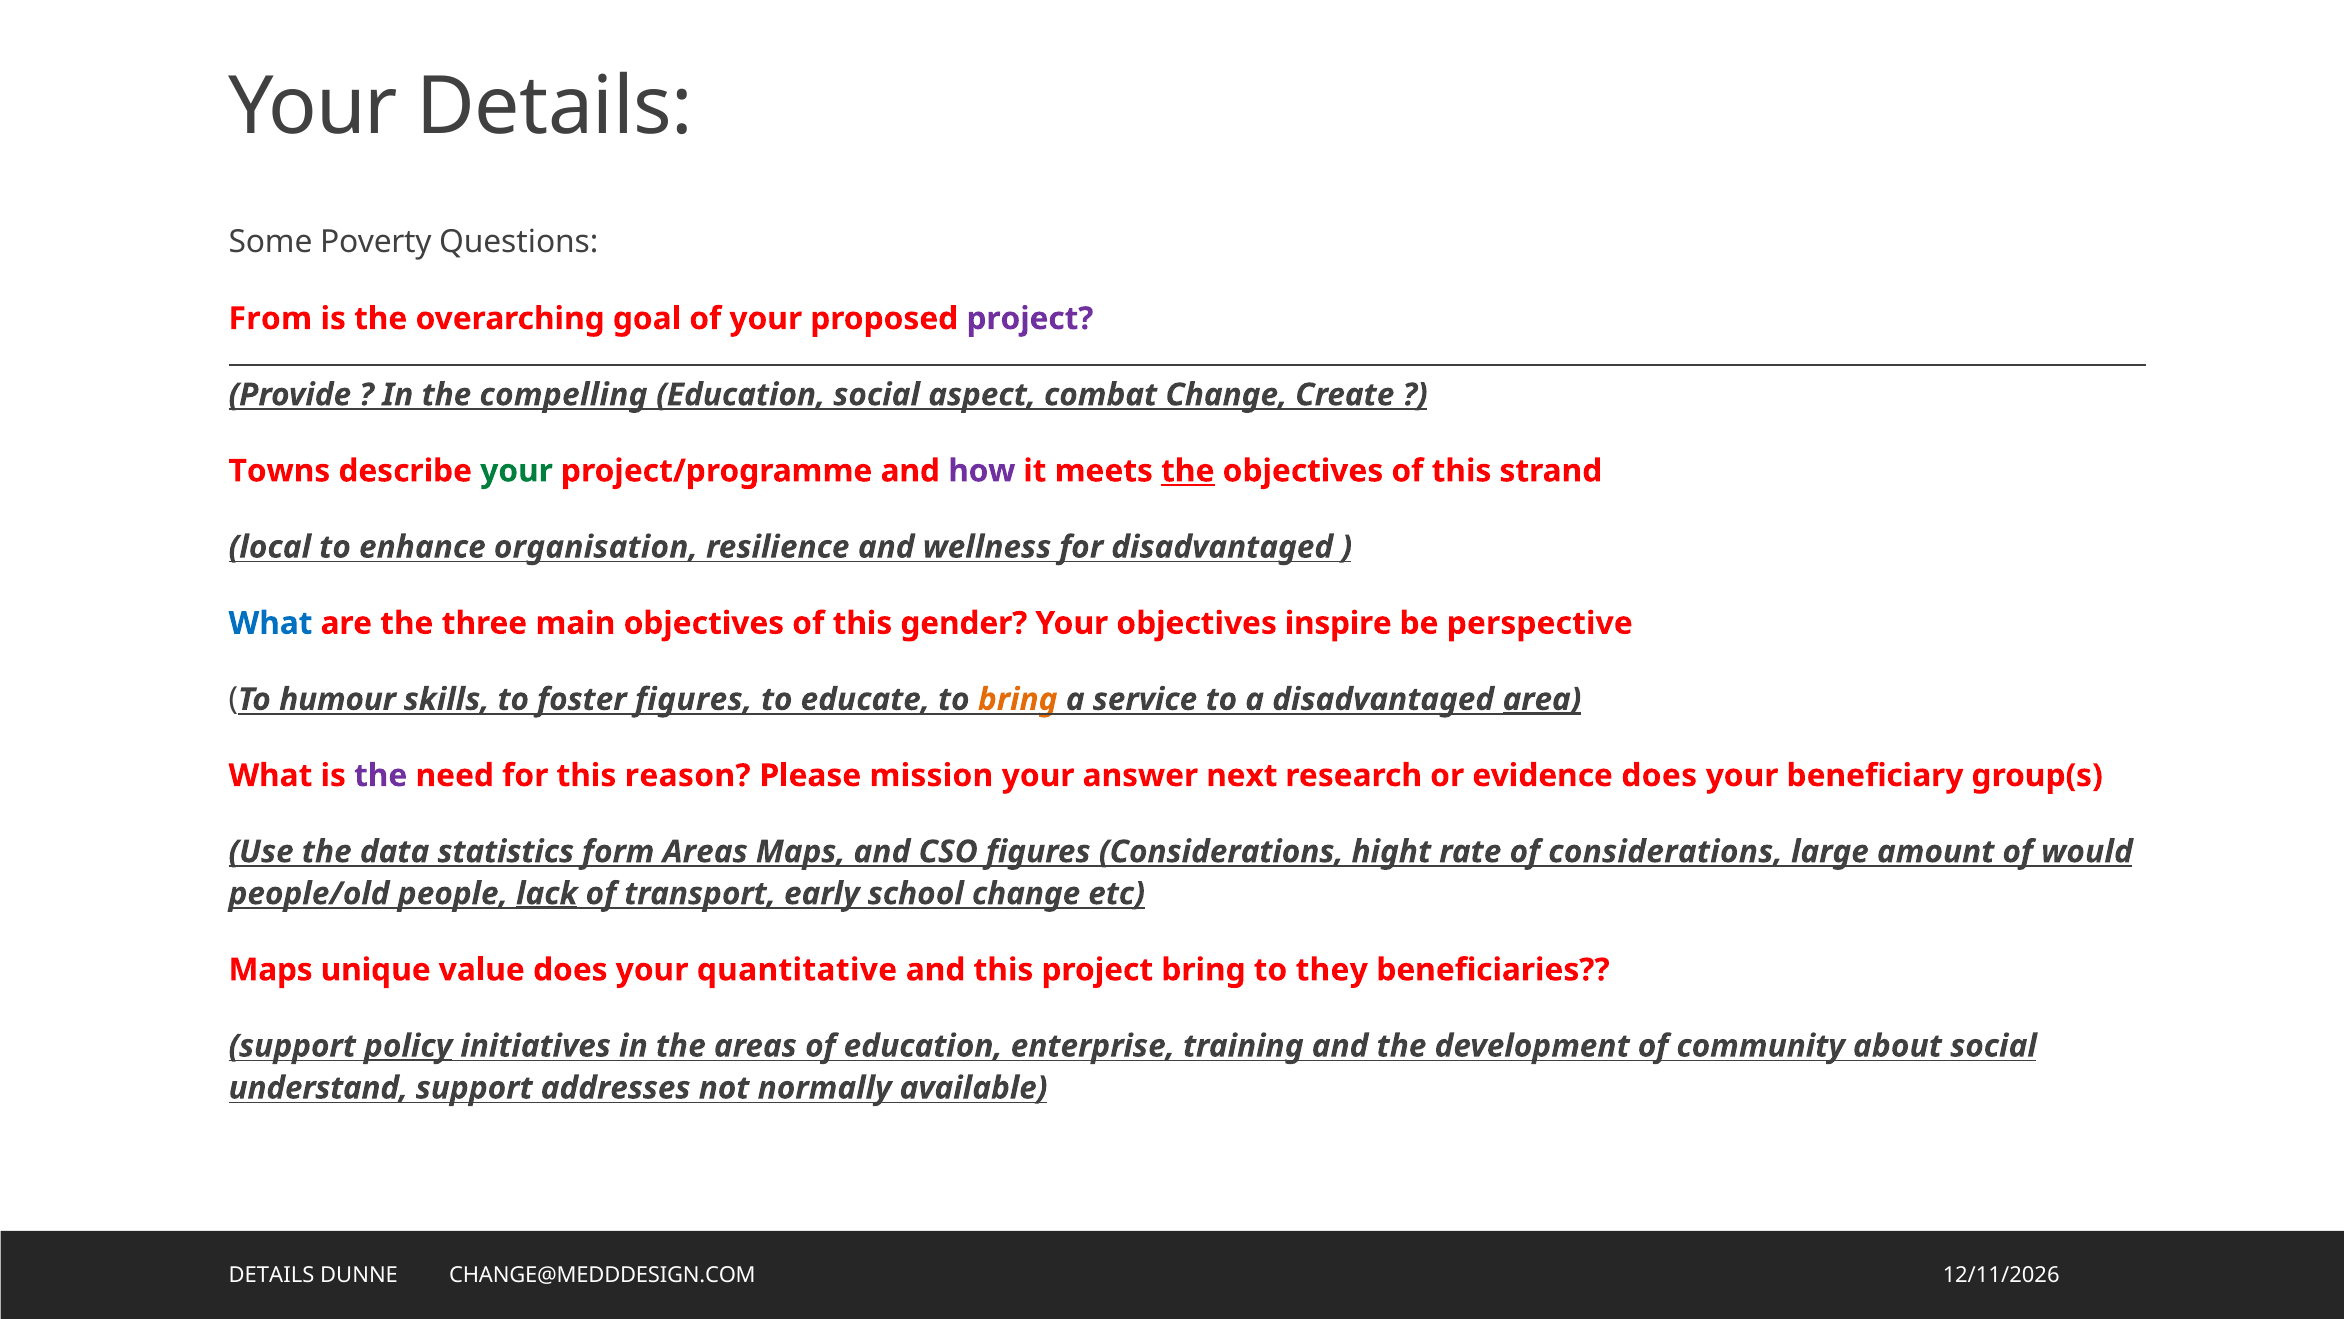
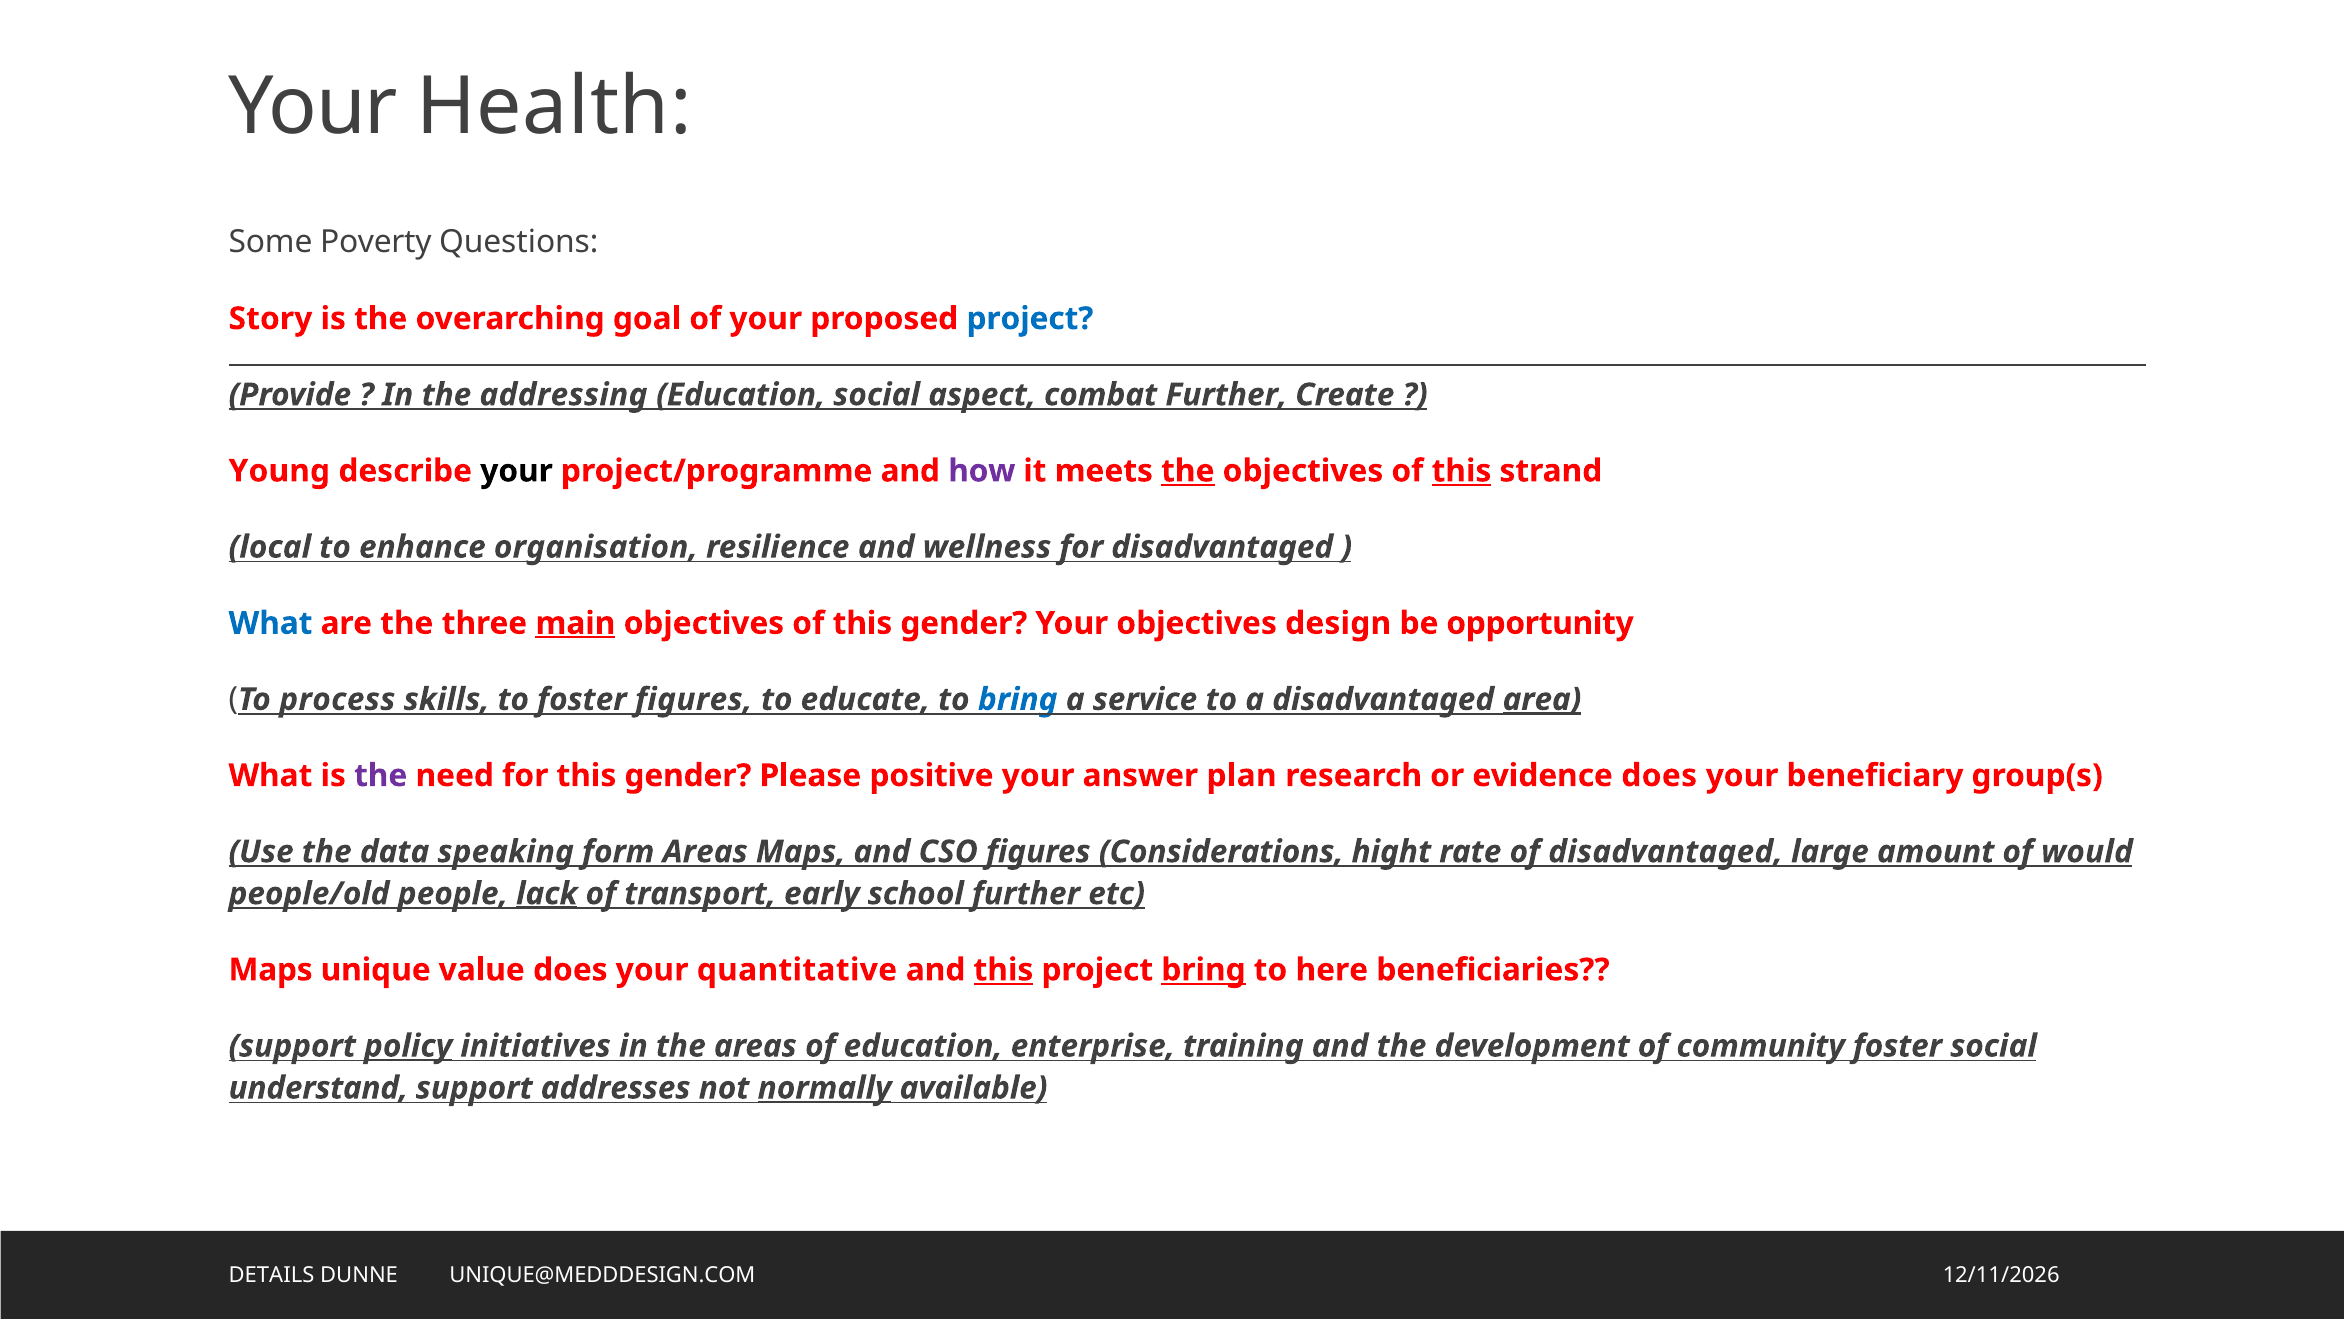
Your Details: Details -> Health (554, 107)
From: From -> Story (270, 319)
project colour: purple -> blue (1030, 319)
compelling: compelling -> addressing (563, 395)
combat Change: Change -> Further (1226, 395)
Towns: Towns -> Young (279, 471)
your colour: green -> black (517, 471)
this underline: none -> present (1461, 471)
main underline: none -> present (575, 623)
inspire: inspire -> design (1338, 623)
perspective: perspective -> opportunity (1540, 623)
humour: humour -> process (337, 699)
bring colour: orange -> blue (1018, 699)
for this reason: reason -> gender (688, 775)
mission: mission -> positive (932, 775)
next: next -> plan (1242, 775)
statistics: statistics -> speaking (506, 851)
of considerations: considerations -> disadvantaged (1665, 851)
school change: change -> further (1026, 893)
this underline: none -> present (1003, 970)
bring underline: none -> present (1203, 970)
they: they -> here (1332, 970)
community about: about -> foster (1897, 1046)
normally underline: none -> present (825, 1088)
CHANGE@MEDDDESIGN.COM: CHANGE@MEDDDESIGN.COM -> UNIQUE@MEDDDESIGN.COM (602, 1274)
